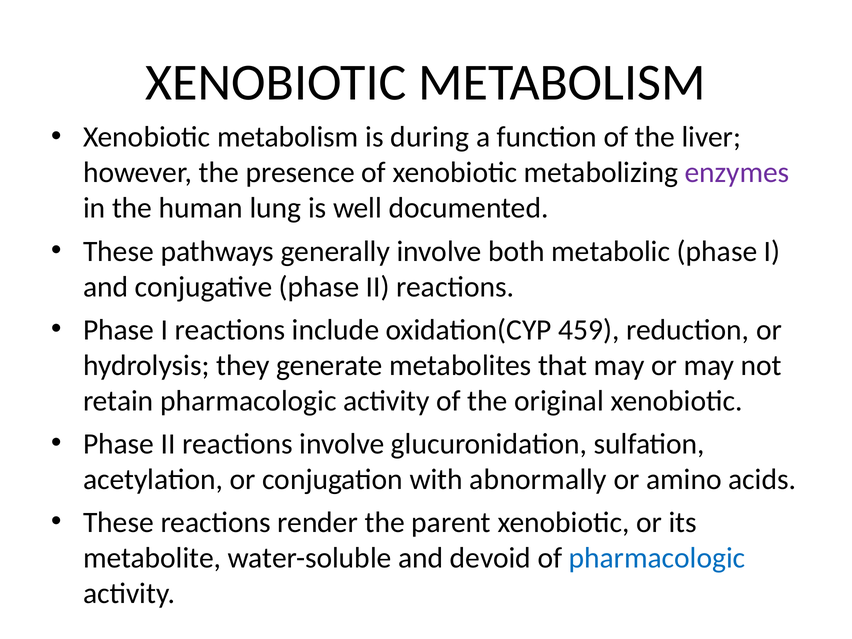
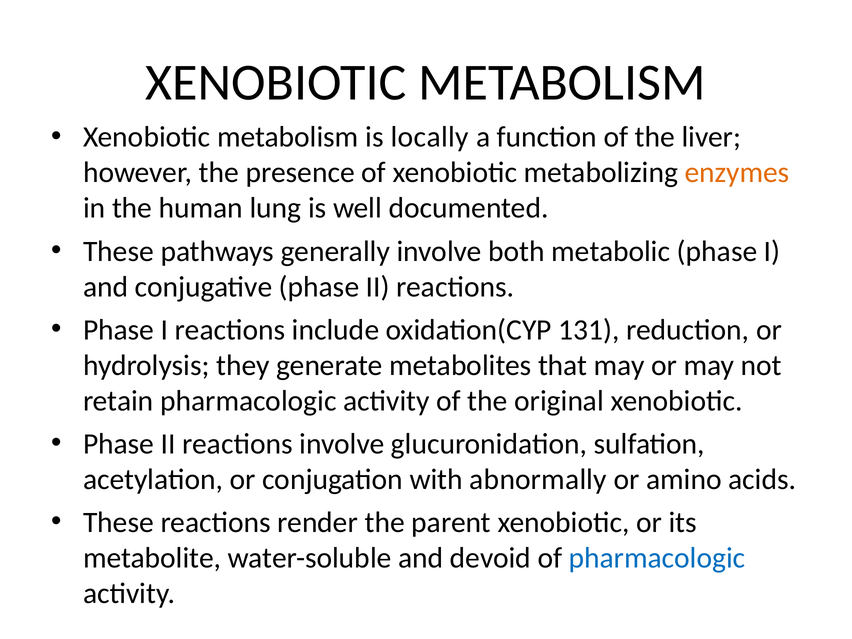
during: during -> locally (430, 137)
enzymes colour: purple -> orange (737, 173)
459: 459 -> 131 (589, 330)
